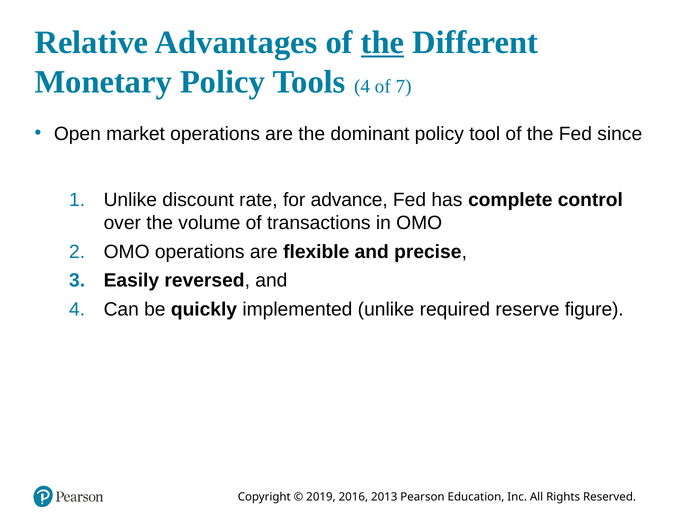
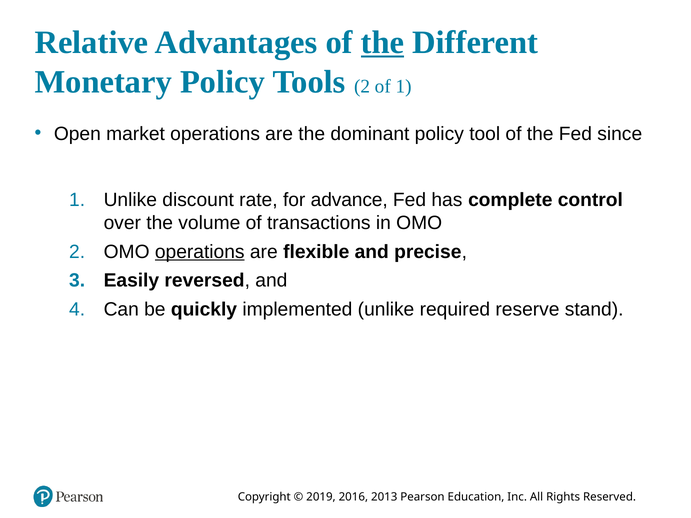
Tools 4: 4 -> 2 (362, 86)
of 7: 7 -> 1 (404, 86)
operations underline: none -> present (200, 252)
figure: figure -> stand (594, 310)
